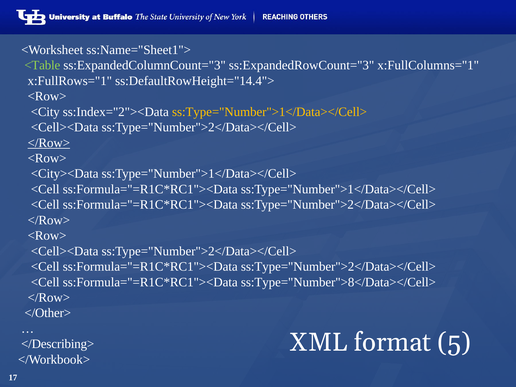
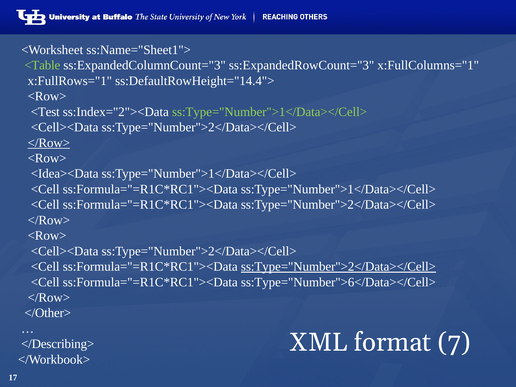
<City: <City -> <Test (45, 112)
ss:Type="Number">1</Data></Cell> colour: yellow -> light green (270, 112)
<City><Data: <City><Data -> <Idea><Data (65, 174)
ss:Type="Number">2</Data></Cell> underline: none -> present (338, 267)
ss:Type="Number">8</Data></Cell>: ss:Type="Number">8</Data></Cell> -> ss:Type="Number">6</Data></Cell> (338, 282)
5: 5 -> 7 (454, 342)
